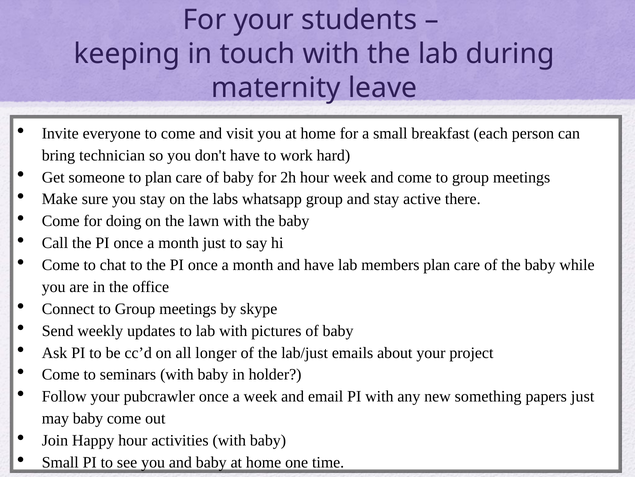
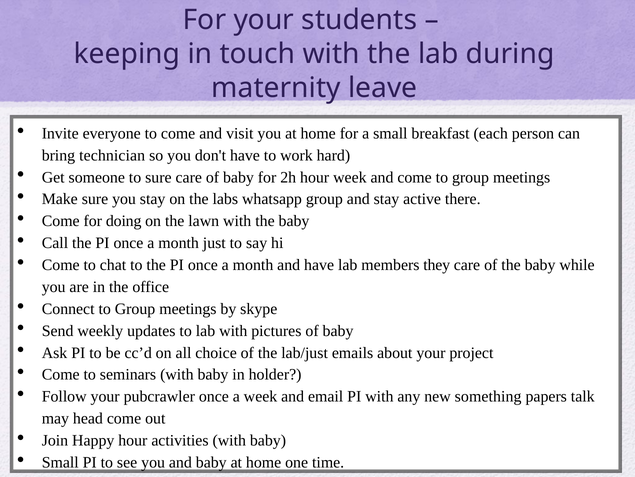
to plan: plan -> sure (158, 177)
members plan: plan -> they (437, 265)
longer: longer -> choice (216, 352)
papers just: just -> talk (583, 396)
may baby: baby -> head (88, 418)
